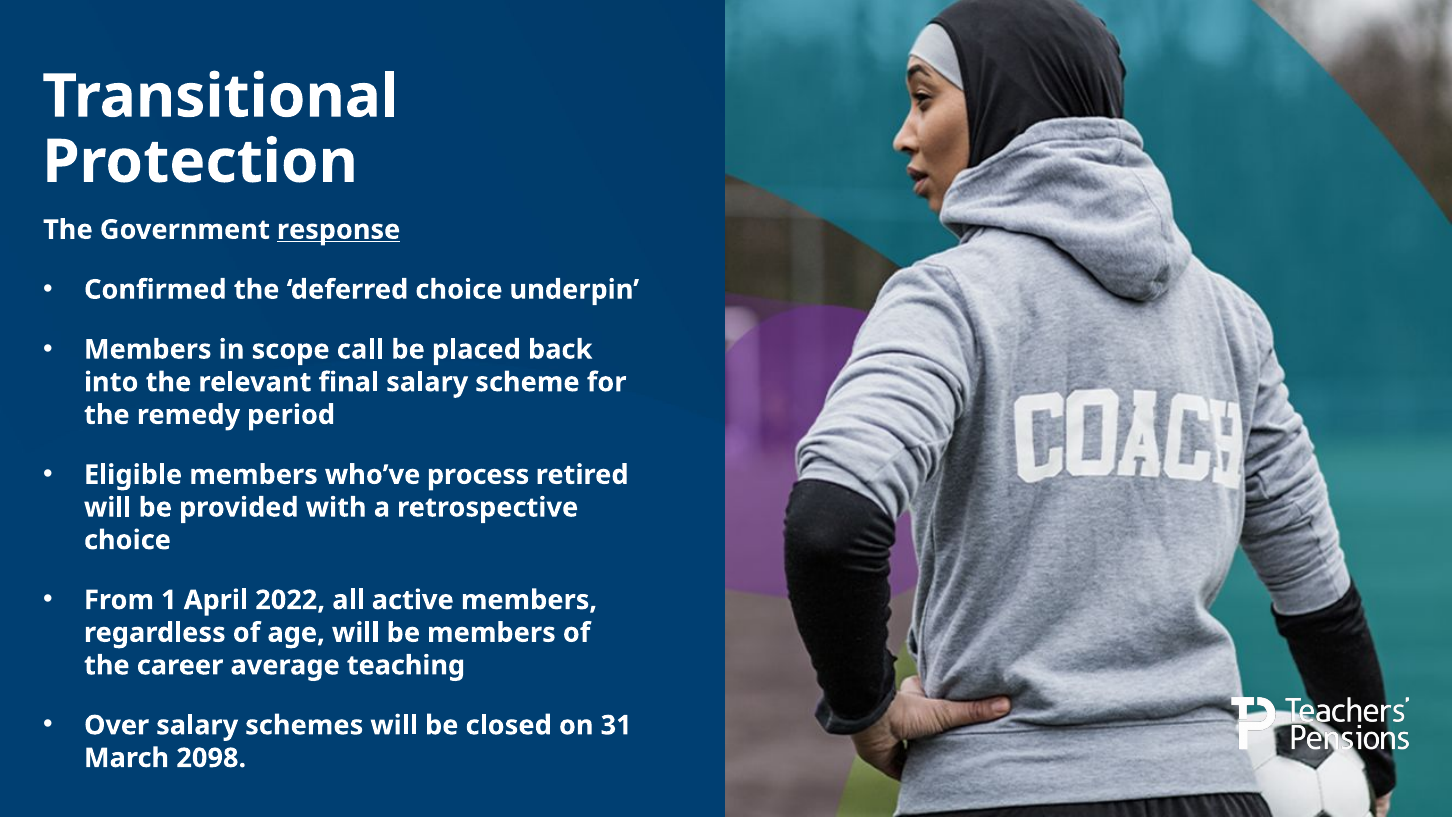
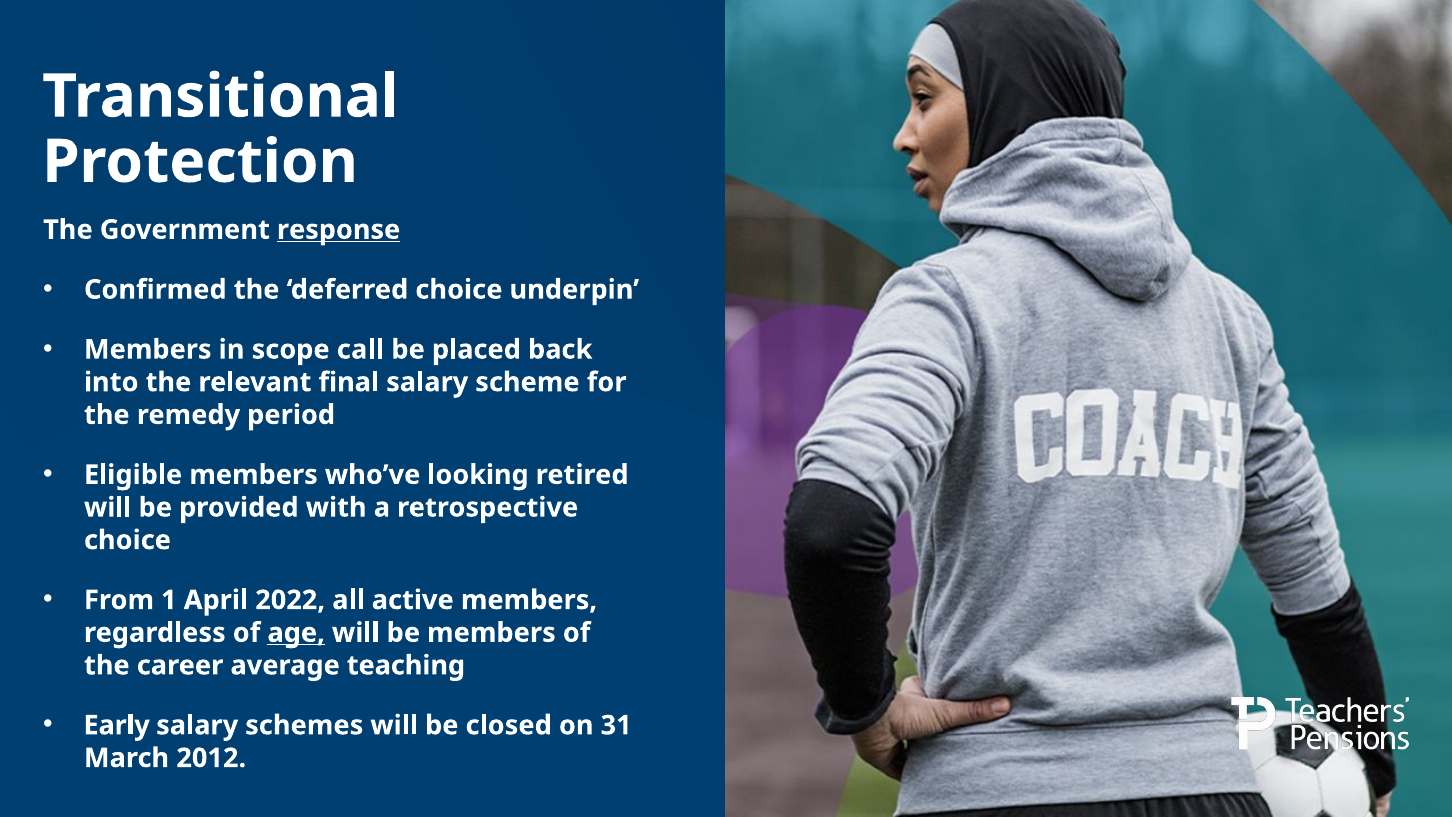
process: process -> looking (478, 475)
age underline: none -> present (296, 633)
Over: Over -> Early (117, 725)
2098: 2098 -> 2012 (211, 758)
